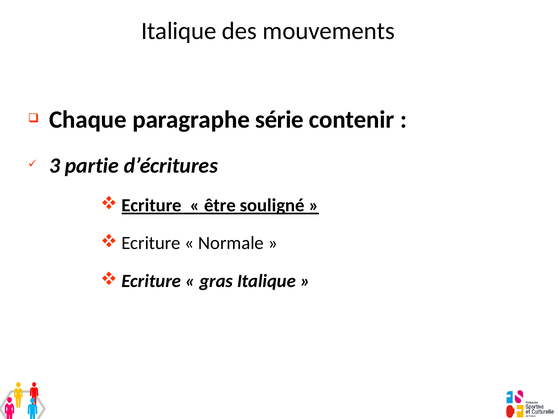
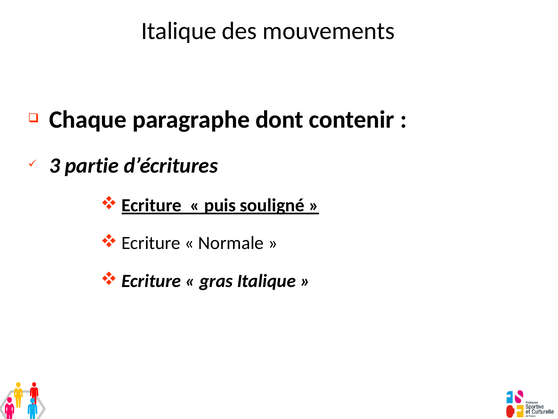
série: série -> dont (279, 120)
être: être -> puis (220, 205)
